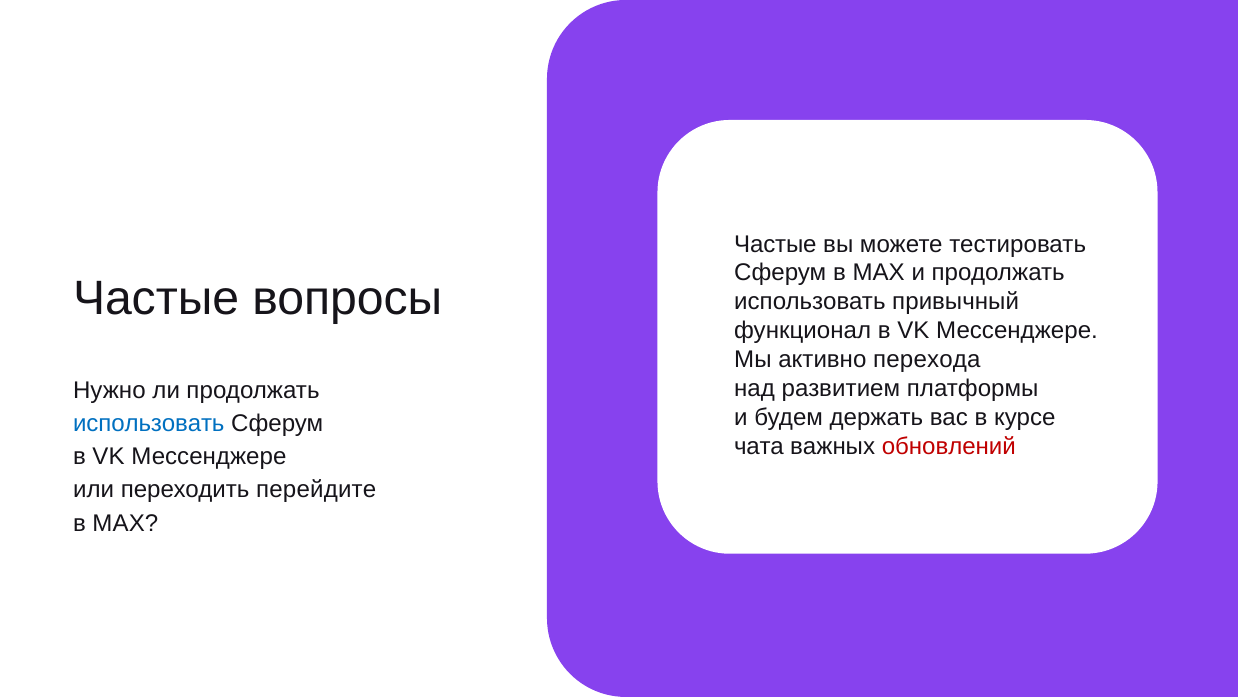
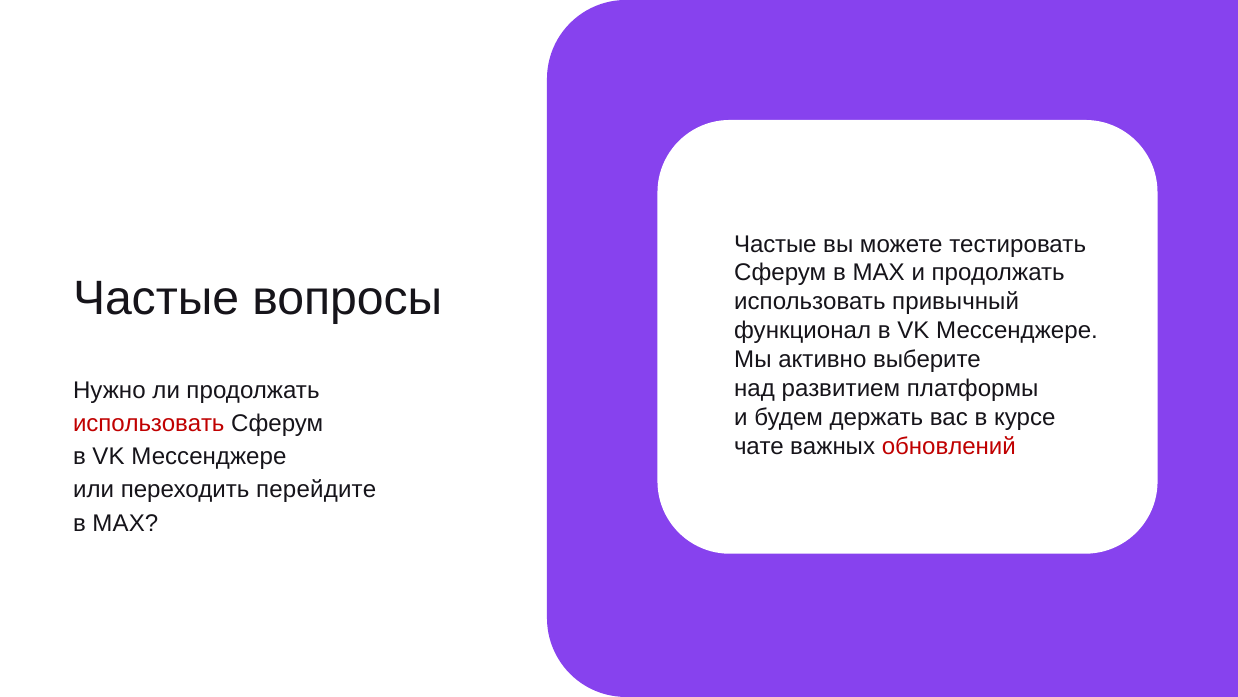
перехода: перехода -> выберите (927, 360)
использовать colour: blue -> red (149, 423)
чата: чата -> чате (759, 446)
